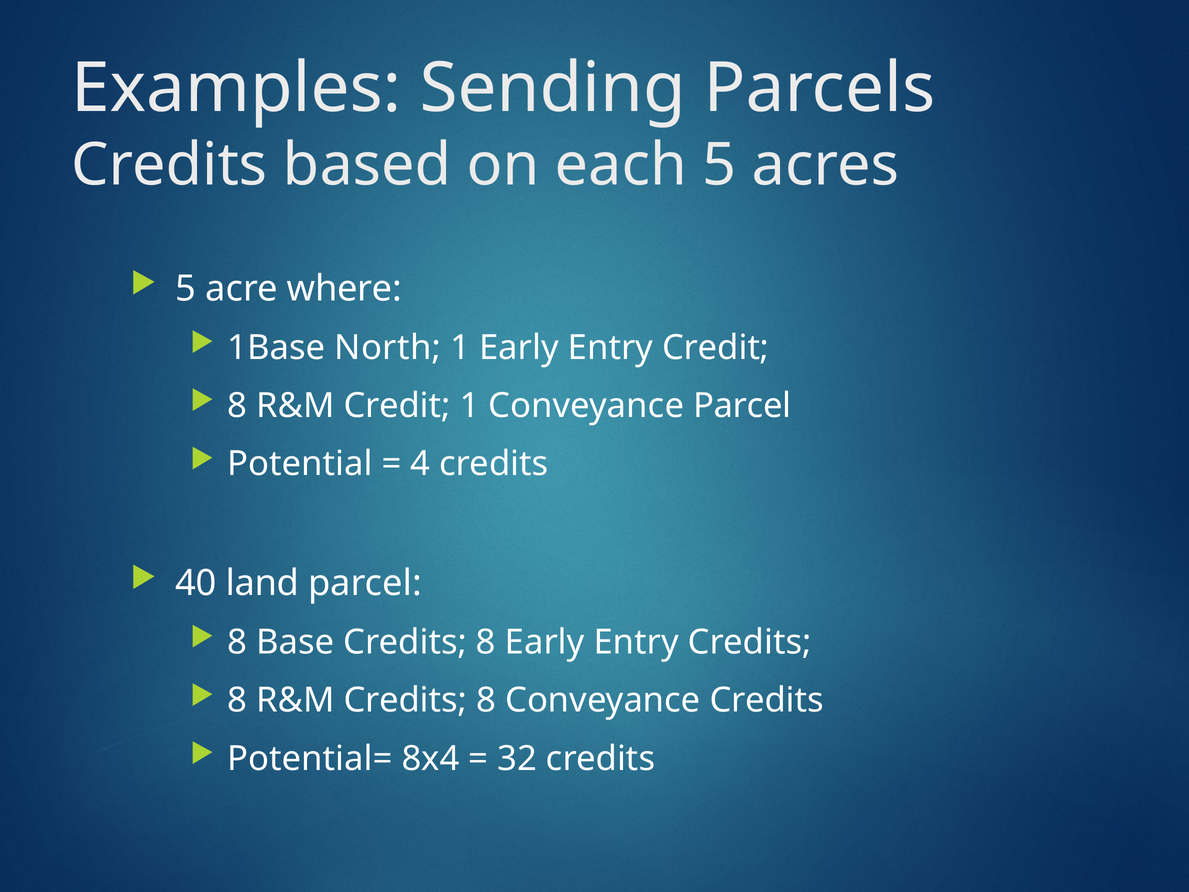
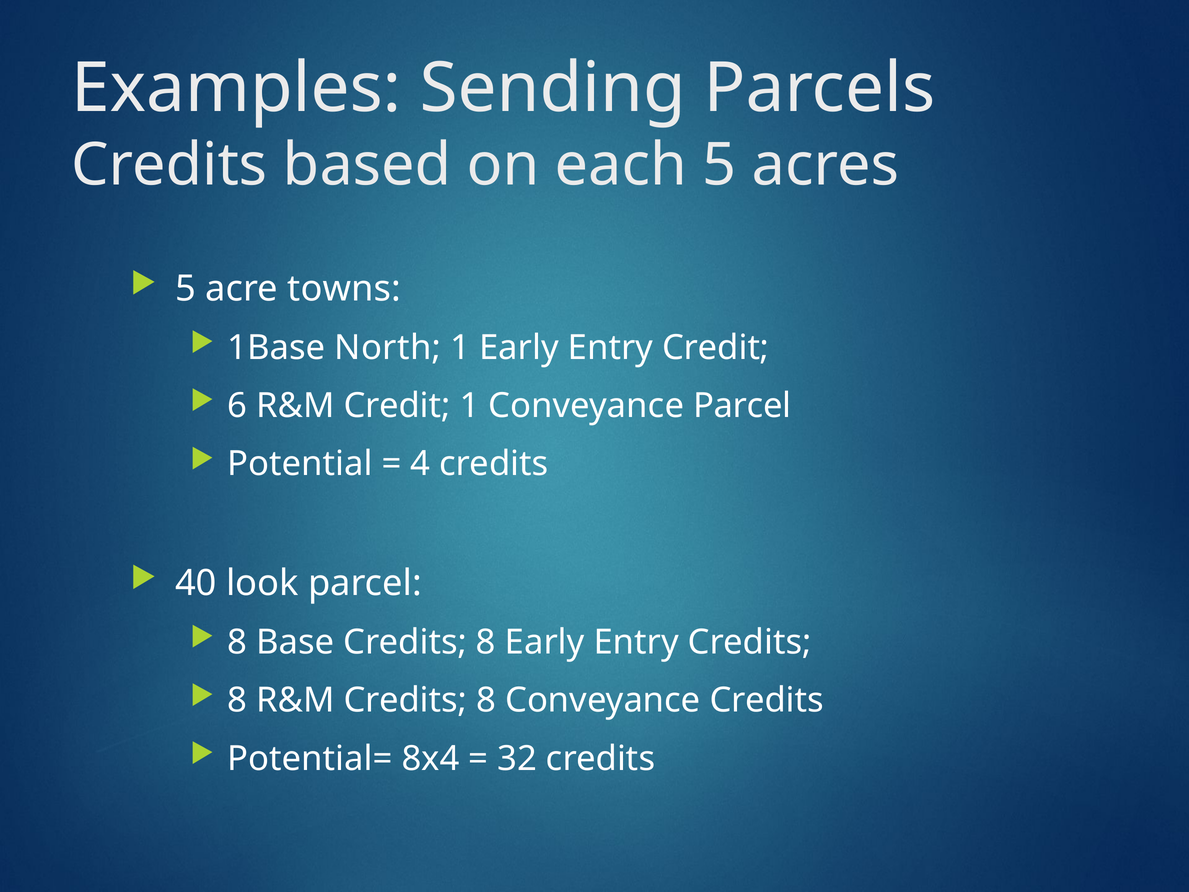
where: where -> towns (344, 289)
8: 8 -> 6 (237, 406)
land: land -> look (262, 583)
